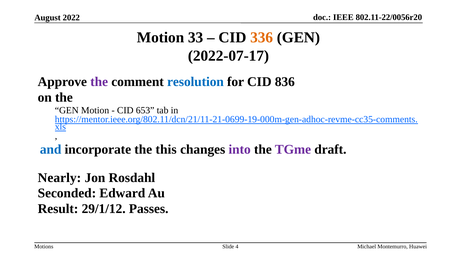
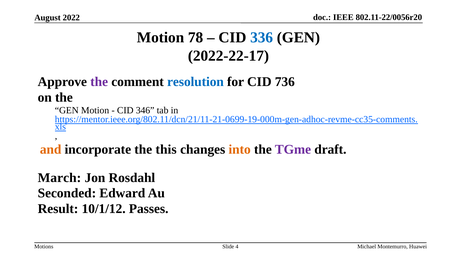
33: 33 -> 78 (196, 38)
336 colour: orange -> blue (262, 38)
2022-07-17: 2022-07-17 -> 2022-22-17 (228, 56)
836: 836 -> 736 (285, 82)
653: 653 -> 346 (145, 110)
and colour: blue -> orange (51, 149)
into colour: purple -> orange (240, 149)
Nearly: Nearly -> March (59, 178)
29/1/12: 29/1/12 -> 10/1/12 (104, 209)
